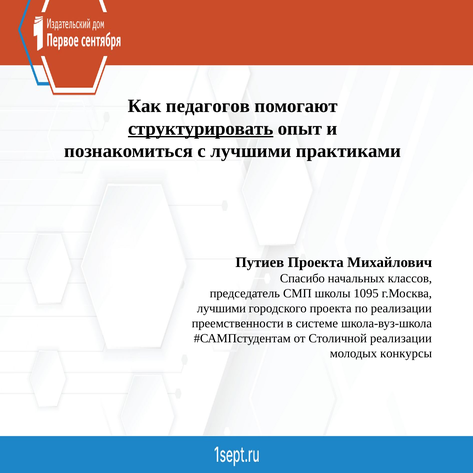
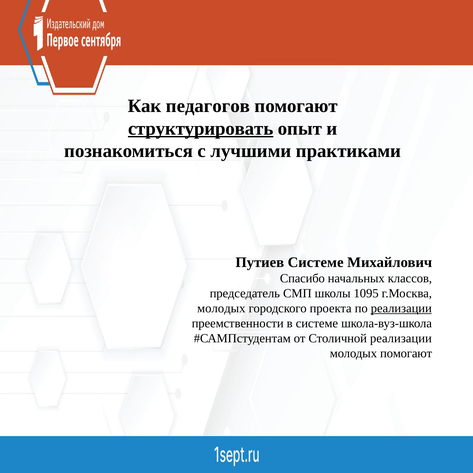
Путиев Проекта: Проекта -> Системе (316, 262)
лучшими: лучшими -> молодых (221, 308)
реализации underline: none -> present (401, 308)
молодых конкурсы: конкурсы -> помогают (406, 353)
